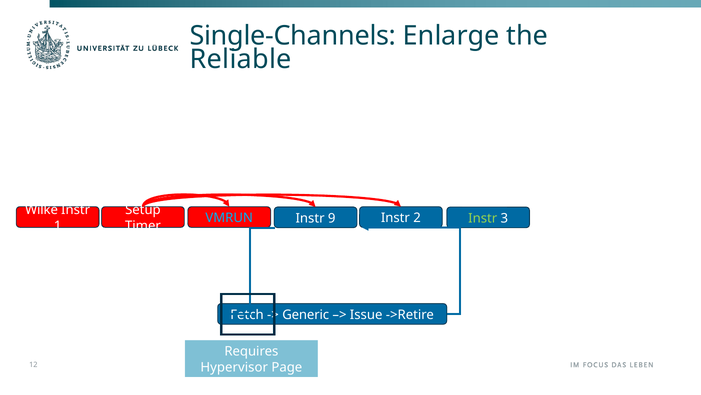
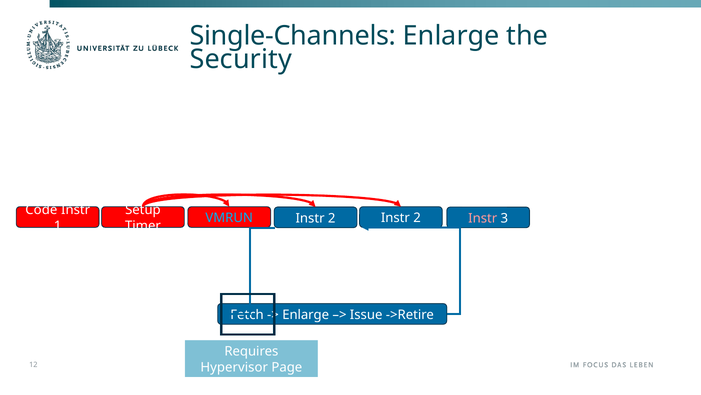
Reliable: Reliable -> Security (241, 59)
Wilke: Wilke -> Code (41, 210)
9: 9 -> 2 (332, 218)
Instr colour: light green -> pink (483, 218)
Generic: Generic -> Enlarge (306, 314)
